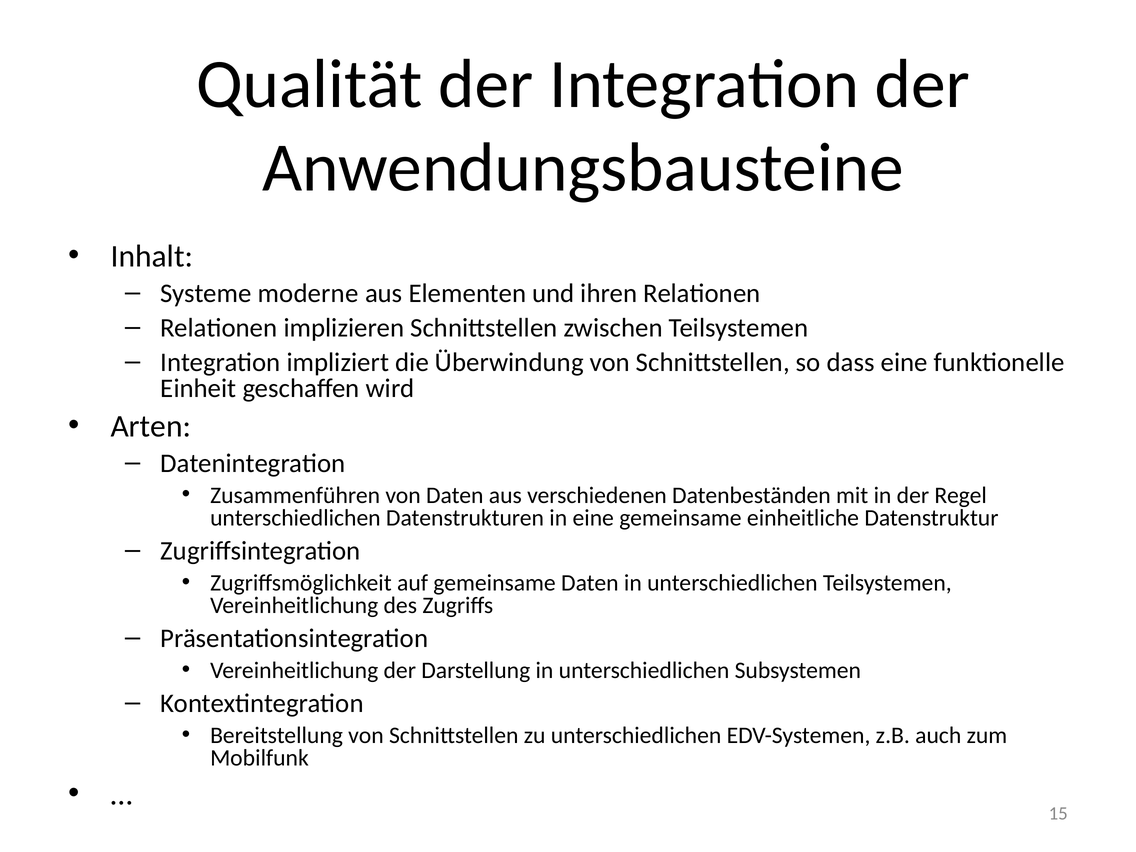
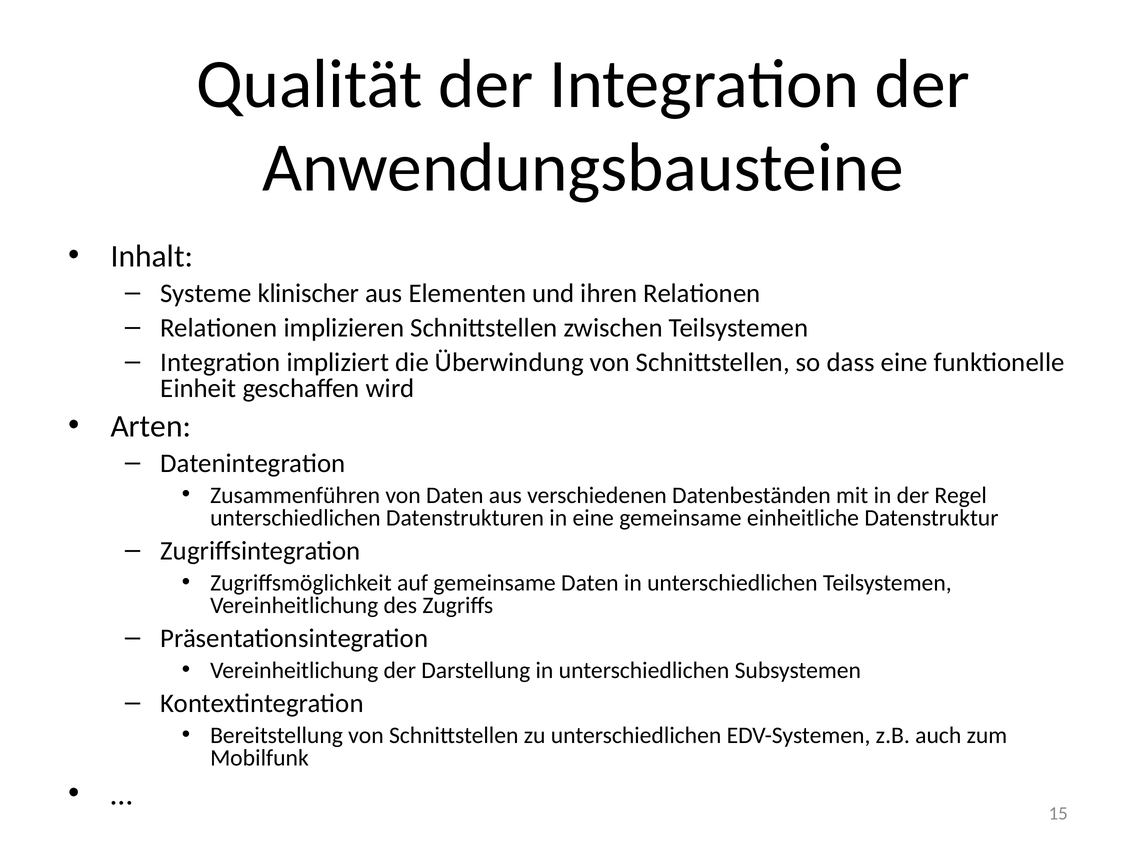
moderne: moderne -> klinischer (308, 293)
